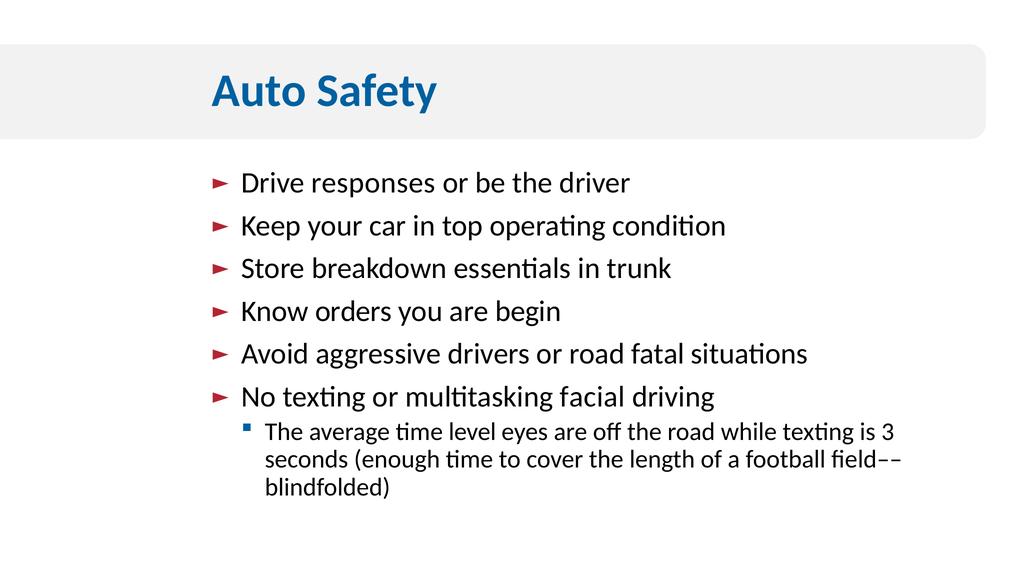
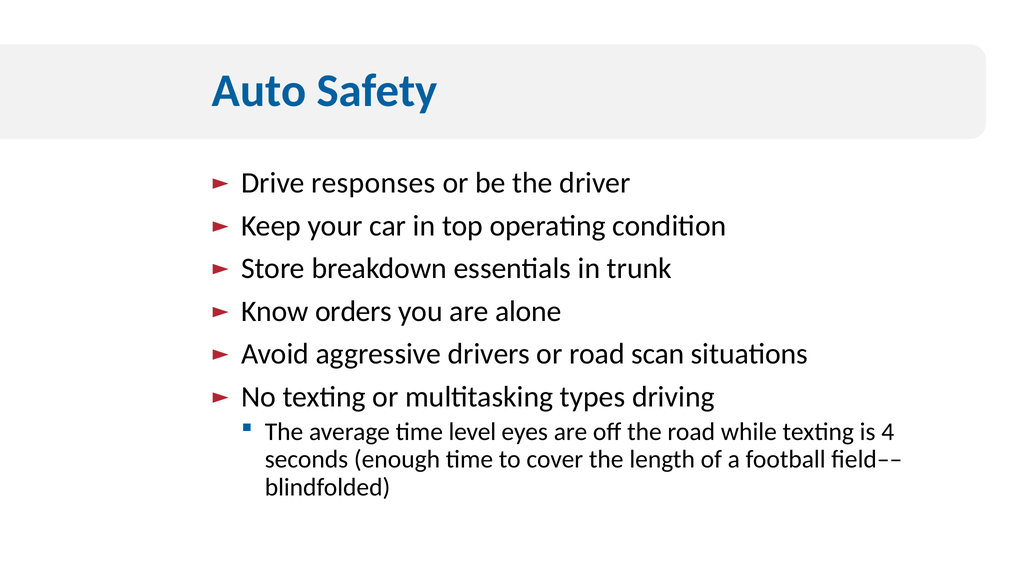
begin: begin -> alone (528, 311)
fatal: fatal -> scan (658, 354)
facial: facial -> types (593, 397)
3: 3 -> 4 (888, 432)
